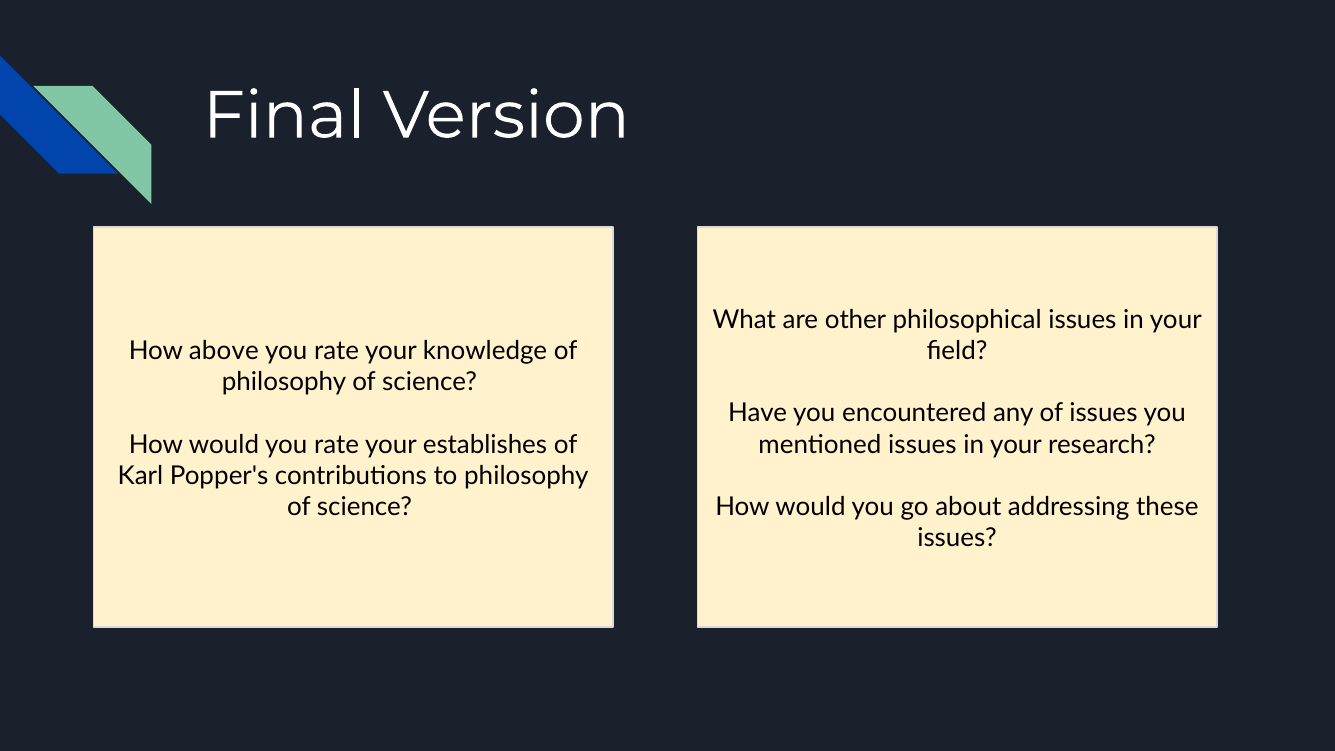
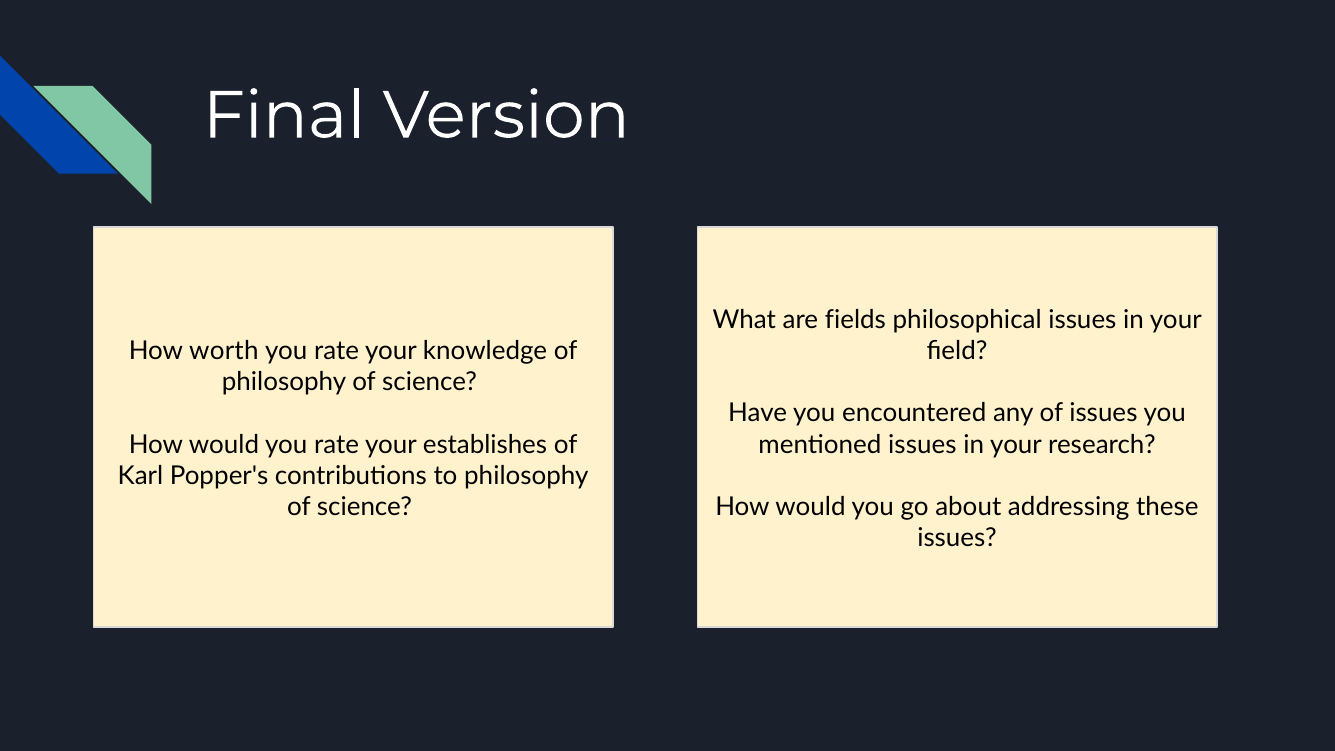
other: other -> fields (855, 320)
above: above -> worth (224, 351)
